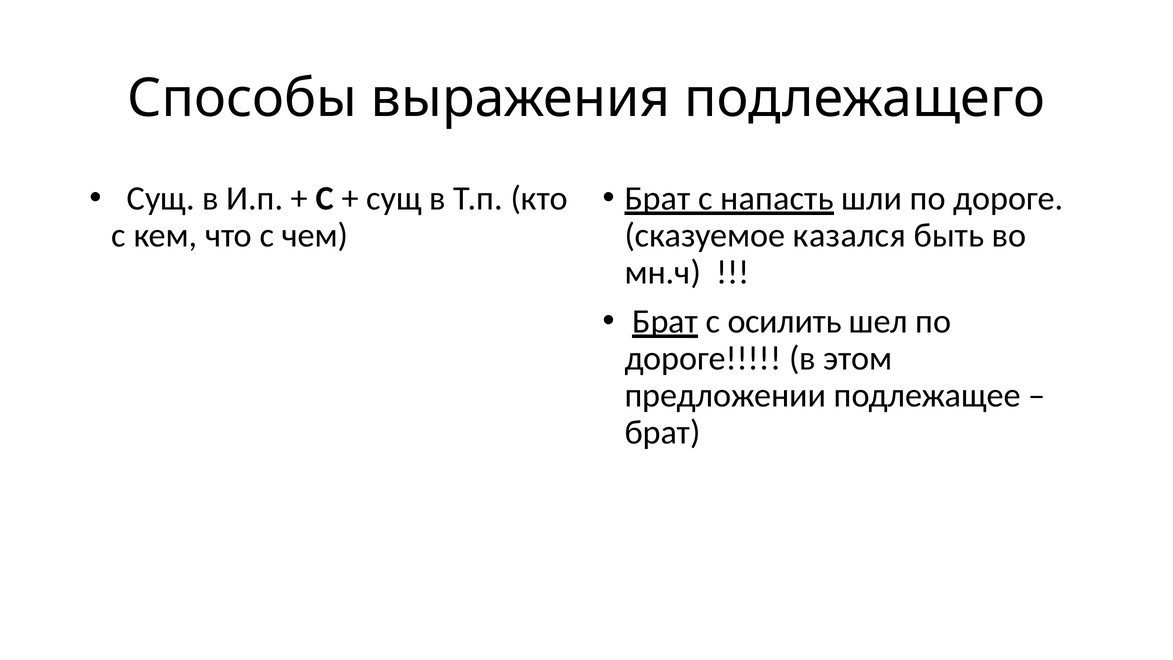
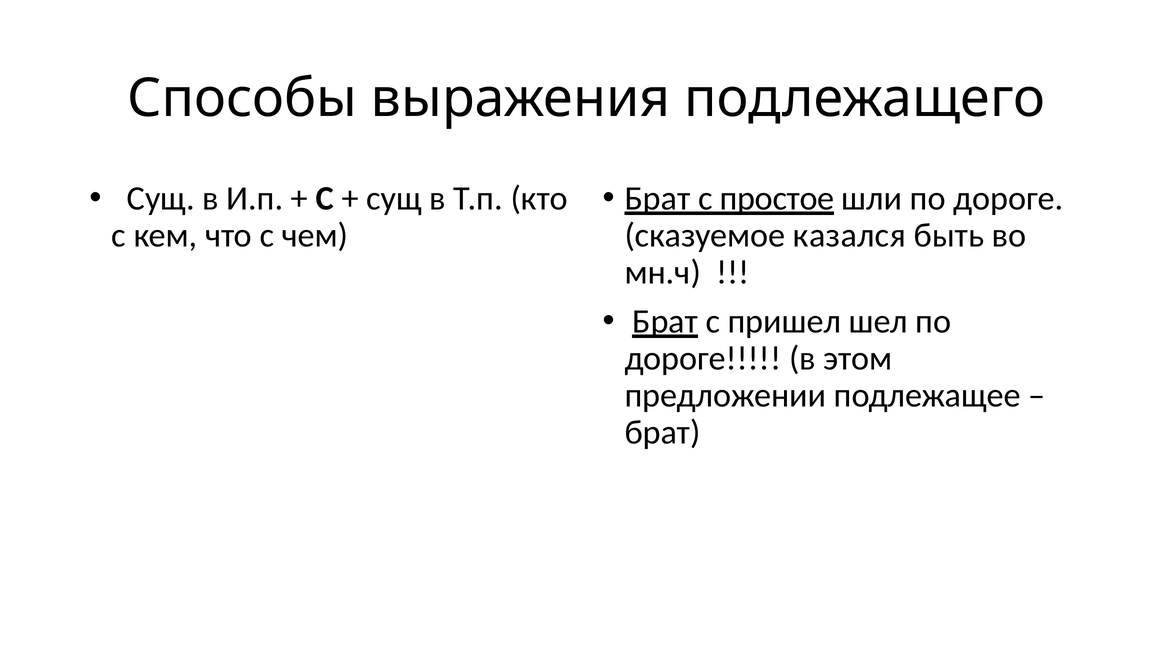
напасть: напасть -> простое (777, 198)
осилить: осилить -> пришел (784, 321)
